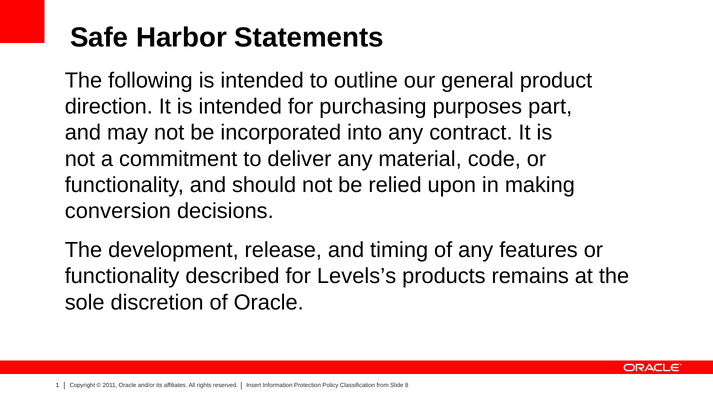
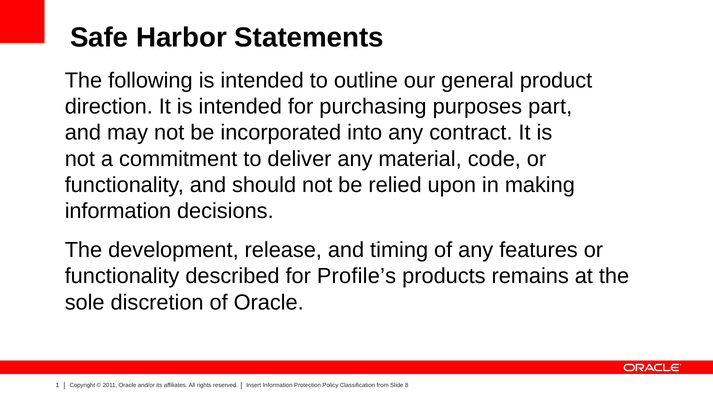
conversion: conversion -> information (118, 211)
Levels’s: Levels’s -> Profile’s (356, 276)
